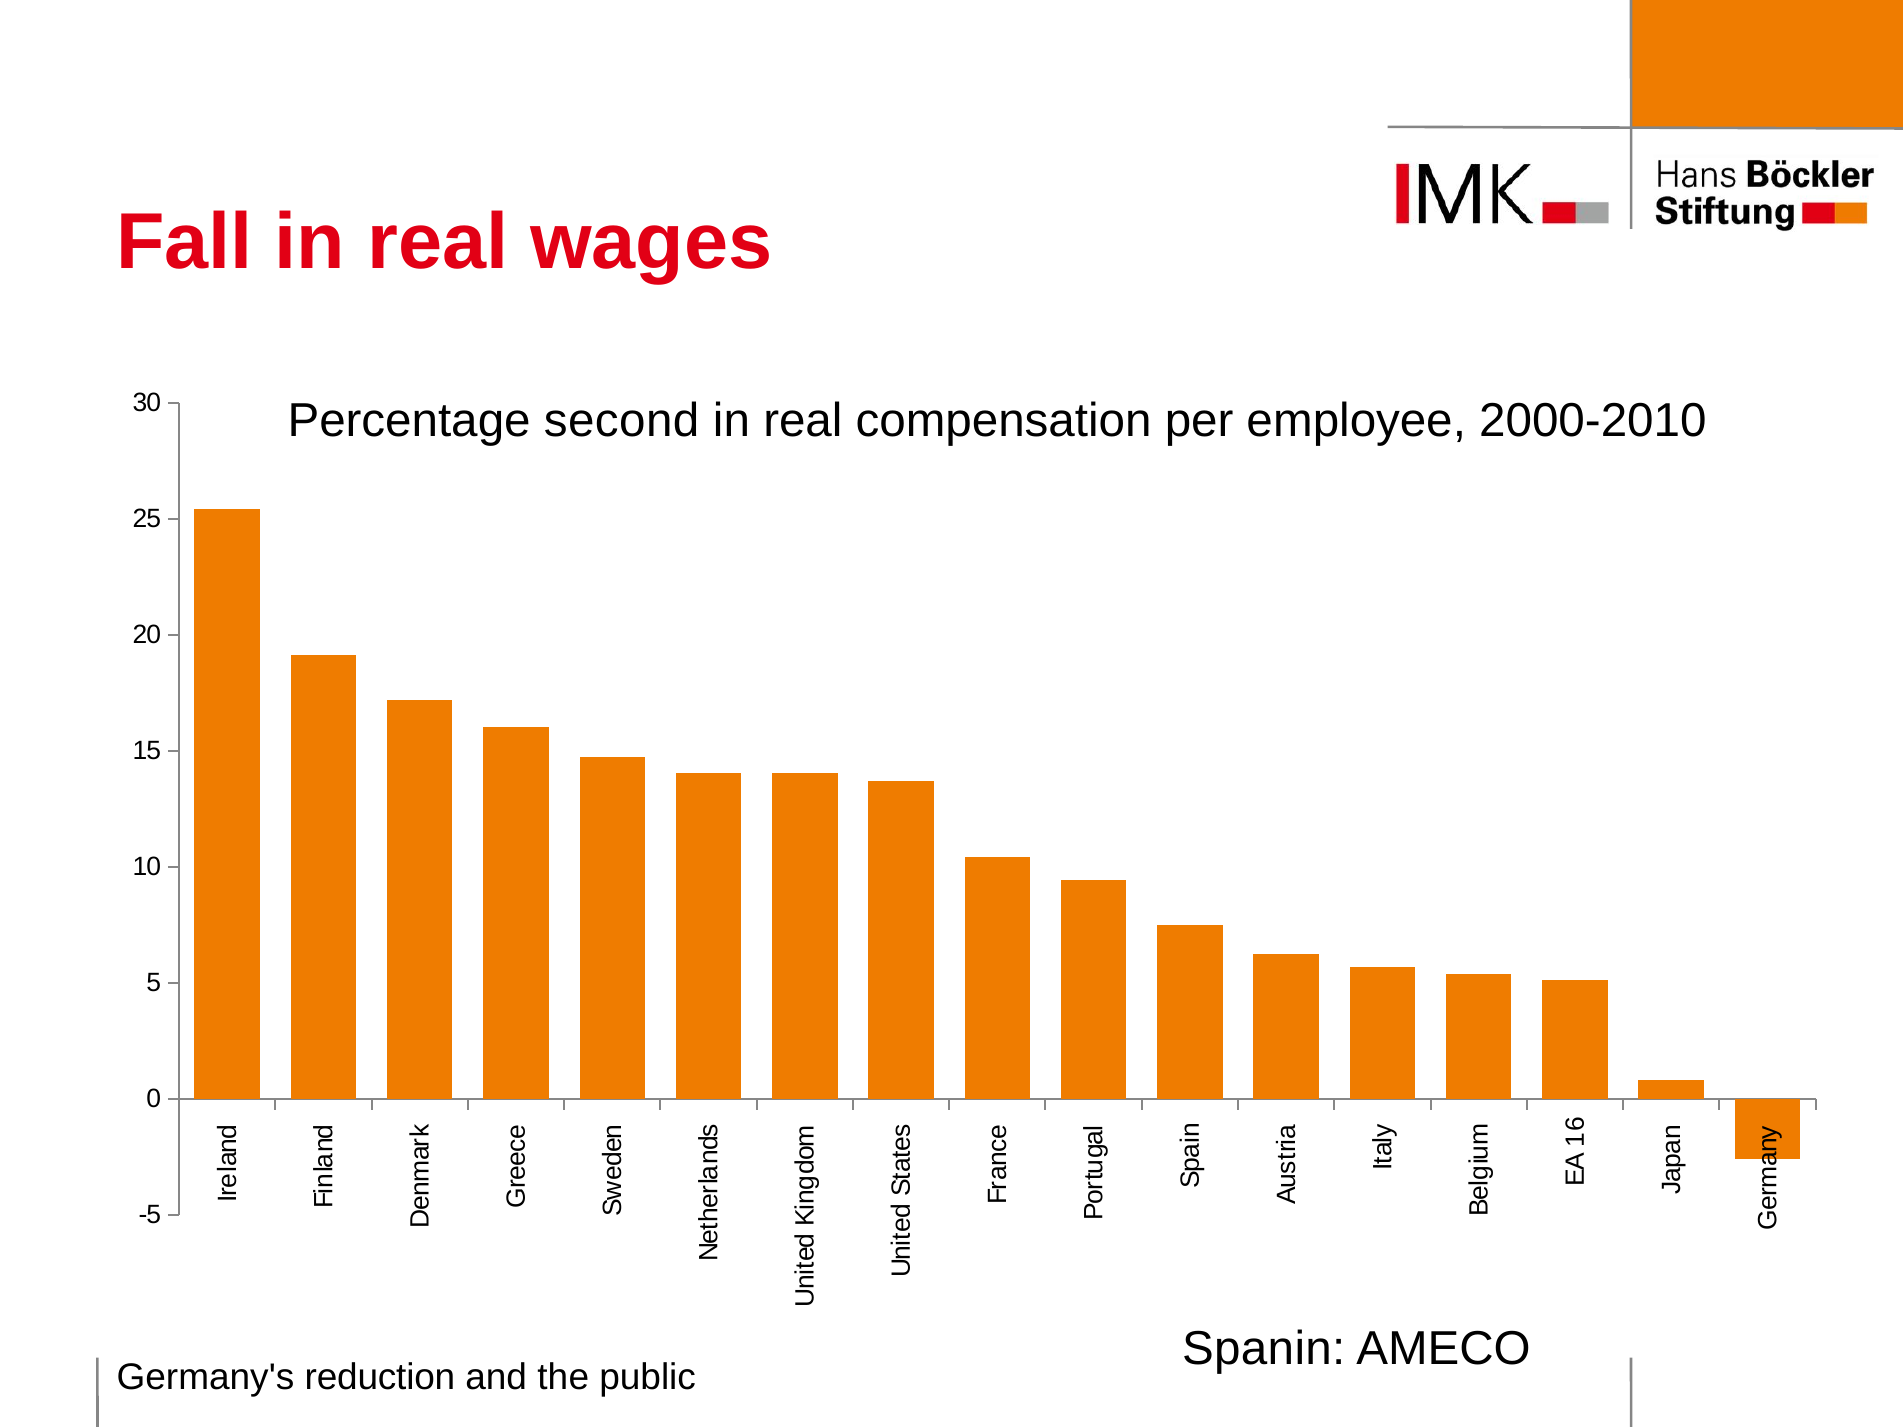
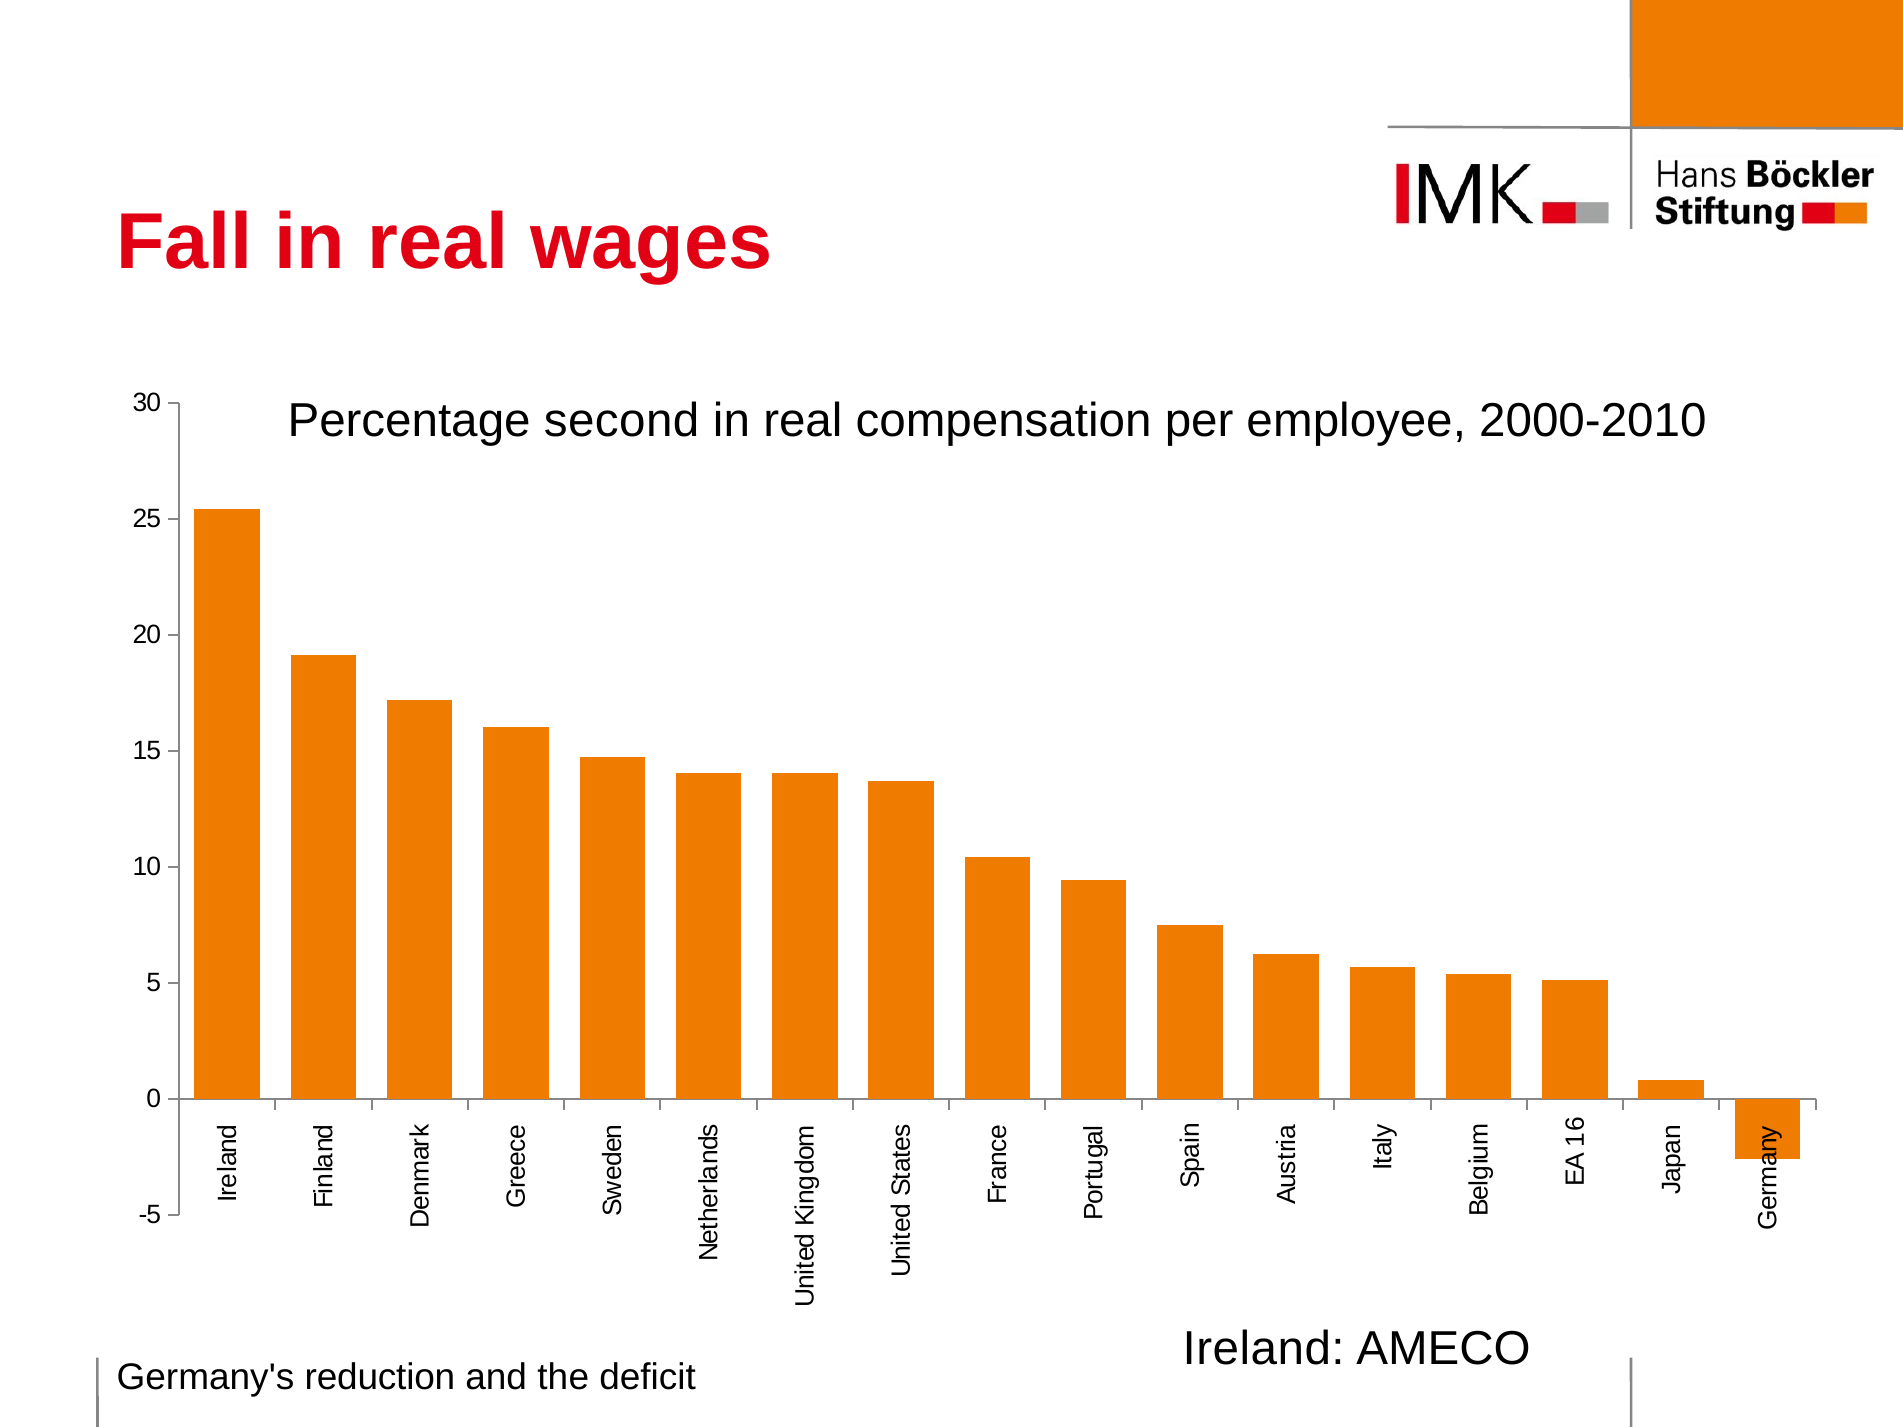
Spanin: Spanin -> Ireland (1264, 1349)
public: public -> deficit (648, 1377)
